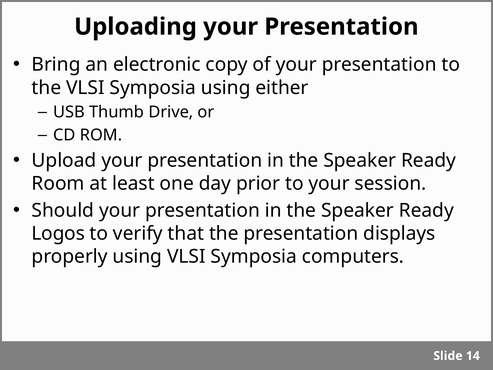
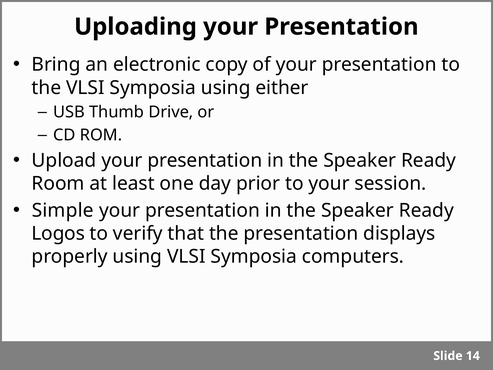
Should: Should -> Simple (63, 210)
